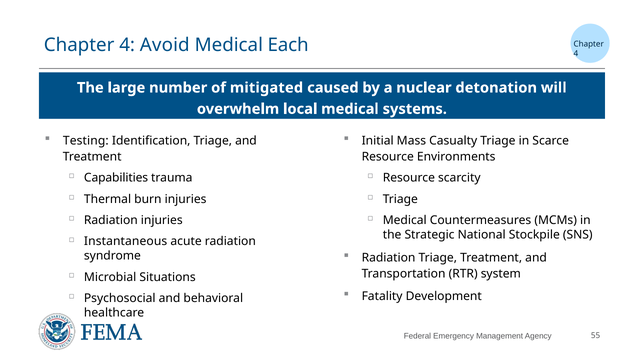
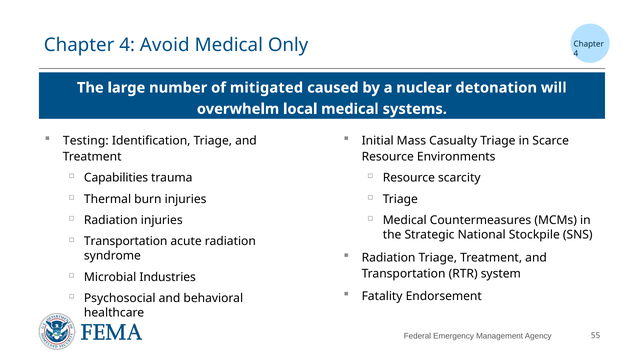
Each: Each -> Only (288, 45)
Instantaneous: Instantaneous -> Transportation (126, 242)
Situations: Situations -> Industries (168, 277)
Development: Development -> Endorsement (444, 297)
